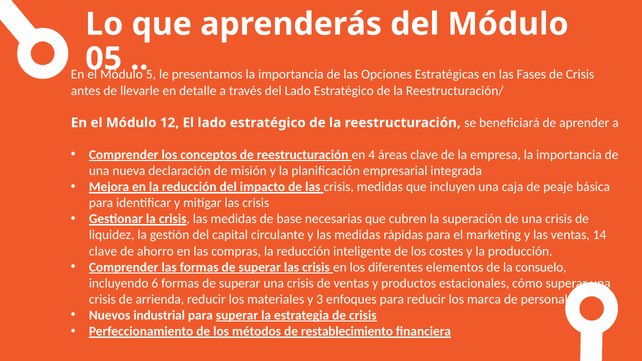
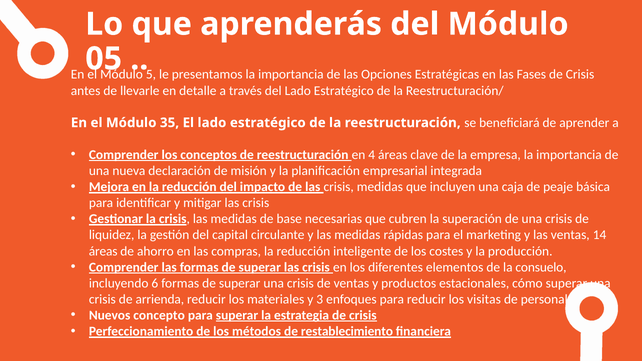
12: 12 -> 35 (170, 123)
clave: clave -> áreas (103, 251)
marca: marca -> visitas (484, 299)
industrial: industrial -> concepto (159, 315)
